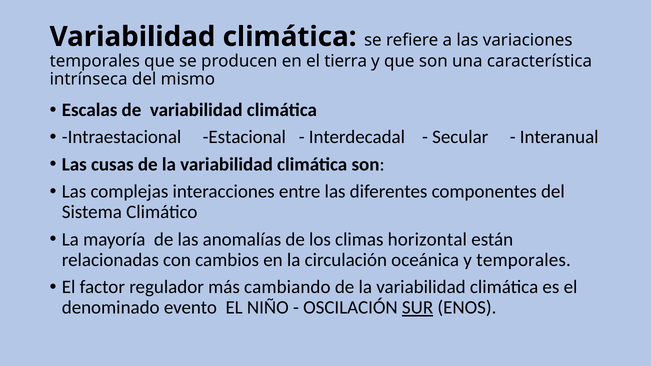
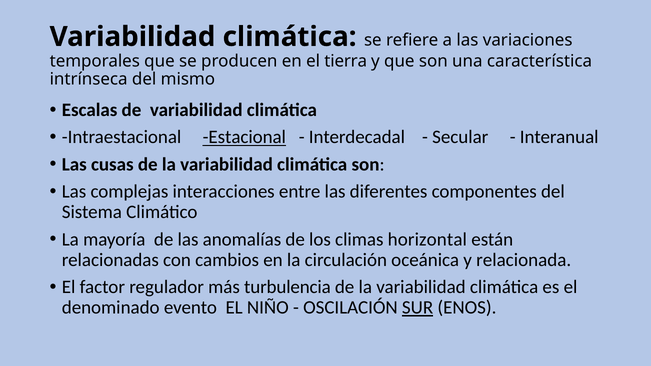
Estacional underline: none -> present (244, 137)
y temporales: temporales -> relacionada (524, 260)
cambiando: cambiando -> turbulencia (287, 287)
